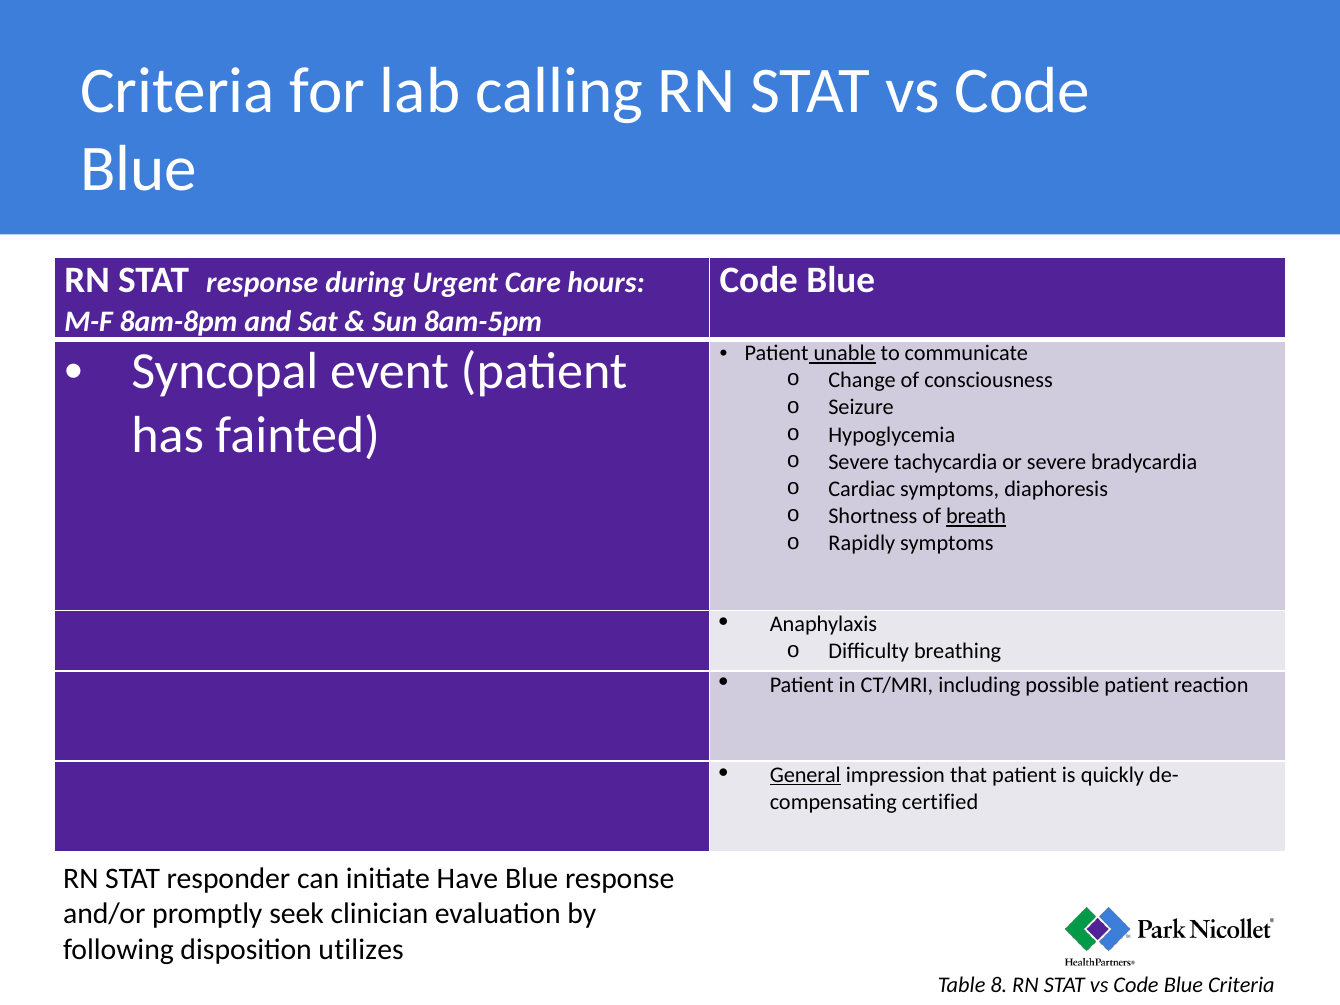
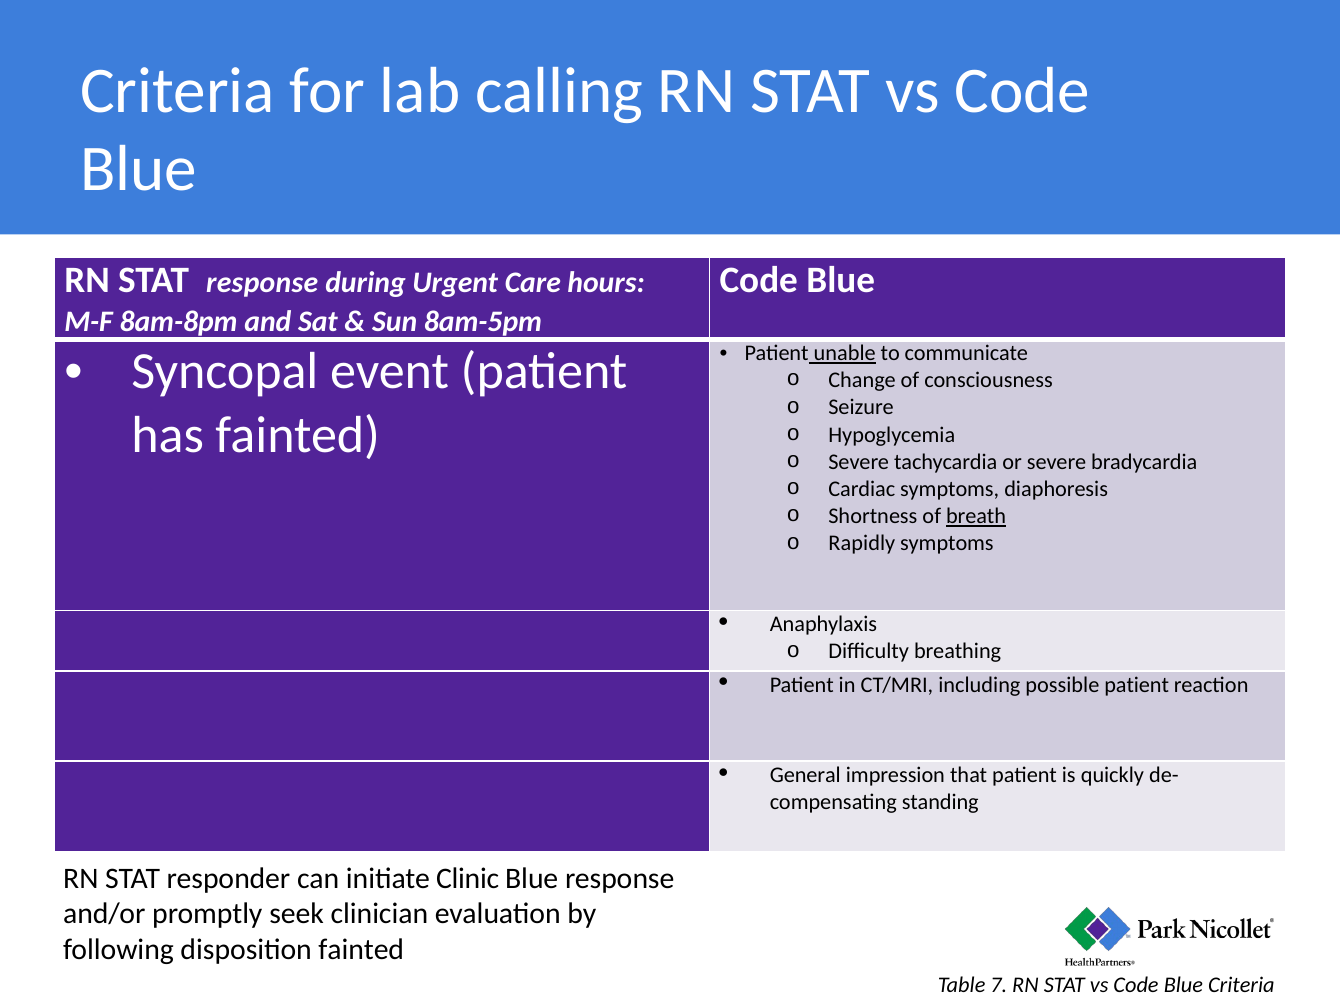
General underline: present -> none (805, 775)
certified: certified -> standing (940, 802)
Have: Have -> Clinic (468, 878)
disposition utilizes: utilizes -> fainted (361, 950)
8: 8 -> 7 (999, 985)
